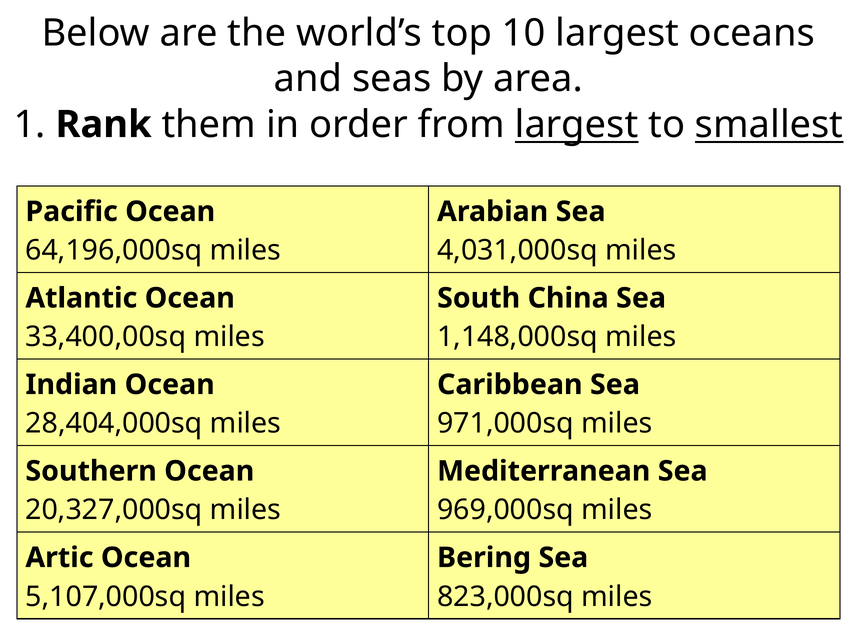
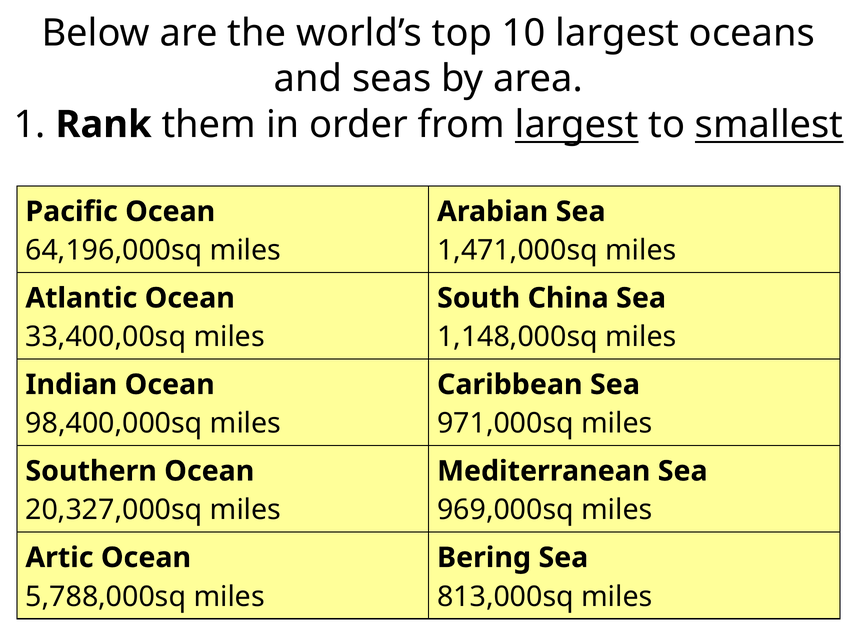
4,031,000sq: 4,031,000sq -> 1,471,000sq (517, 251)
28,404,000sq: 28,404,000sq -> 98,400,000sq (114, 424)
5,107,000sq: 5,107,000sq -> 5,788,000sq (106, 597)
823,000sq: 823,000sq -> 813,000sq (505, 597)
